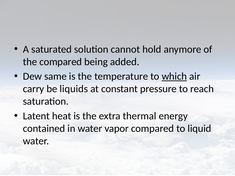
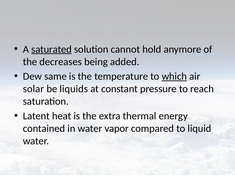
saturated underline: none -> present (52, 49)
the compared: compared -> decreases (61, 62)
carry: carry -> solar (33, 89)
